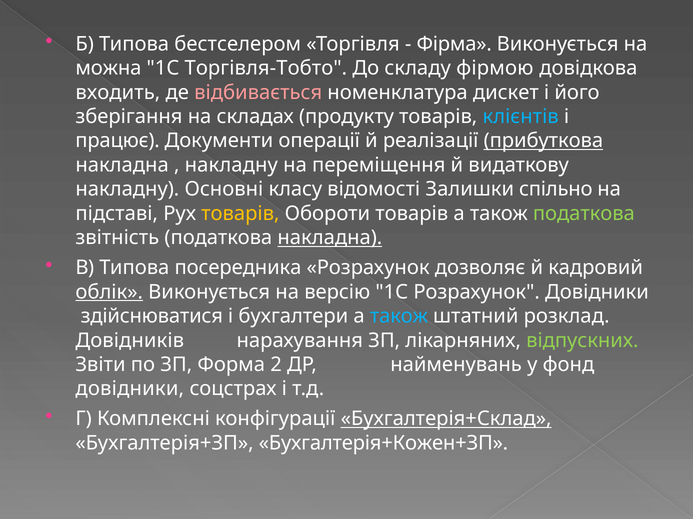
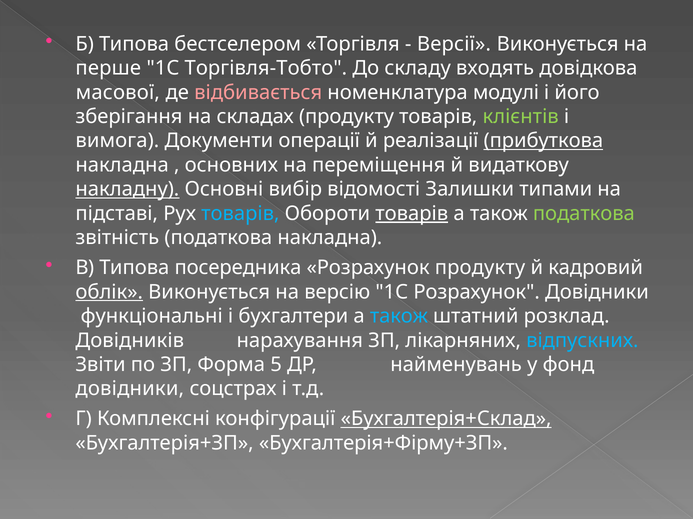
Фірма: Фірма -> Версії (454, 44)
можна: можна -> перше (108, 68)
фірмою: фірмою -> входять (495, 68)
входить: входить -> масової (118, 93)
дискет: дискет -> модулі (506, 93)
клієнтів colour: light blue -> light green (521, 117)
працює: працює -> вимога (117, 141)
накладну: накладну -> основних (231, 165)
накладну underline: none -> present (127, 190)
класу: класу -> вибір (295, 190)
спільно: спільно -> типами (556, 190)
товарів colour: yellow -> light blue (240, 214)
товарів underline: none -> present (412, 214)
накладна underline: present -> none (330, 238)
Розрахунок дозволяє: дозволяє -> продукту (480, 268)
здійснюватися: здійснюватися -> функціональні (152, 317)
відпускних colour: light green -> light blue (582, 341)
2: 2 -> 5 (276, 365)
Бухгалтерія+Кожен+ЗП: Бухгалтерія+Кожен+ЗП -> Бухгалтерія+Фірму+ЗП (383, 444)
